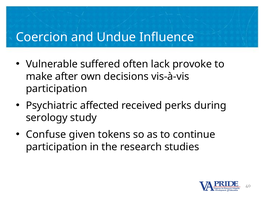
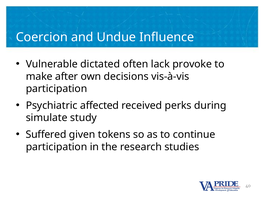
suffered: suffered -> dictated (100, 64)
serology: serology -> simulate (47, 118)
Confuse: Confuse -> Suffered (46, 135)
